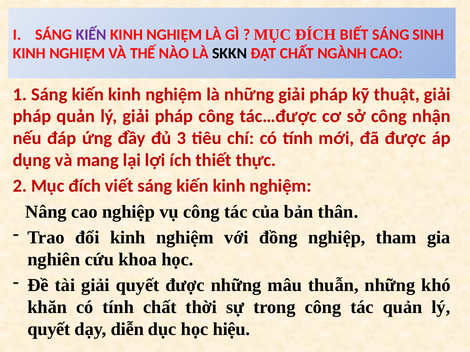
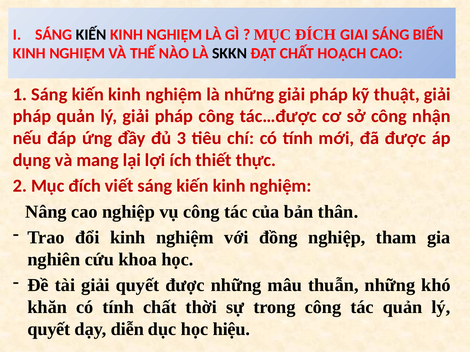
KIẾN colour: purple -> black (91, 35)
BIẾT: BIẾT -> GIAI (354, 35)
SINH: SINH -> BIẾN (428, 35)
NGÀNH: NGÀNH -> HOẠCH (342, 54)
